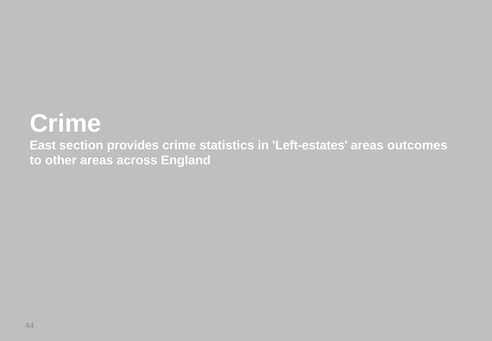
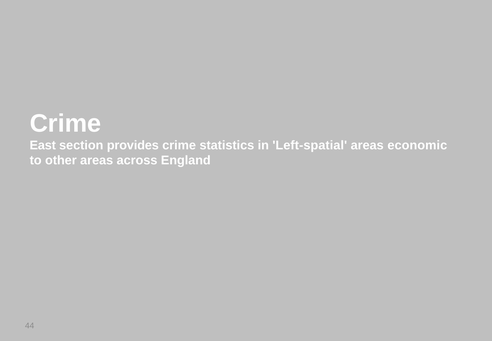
Left-estates: Left-estates -> Left-spatial (310, 145)
outcomes: outcomes -> economic (417, 145)
